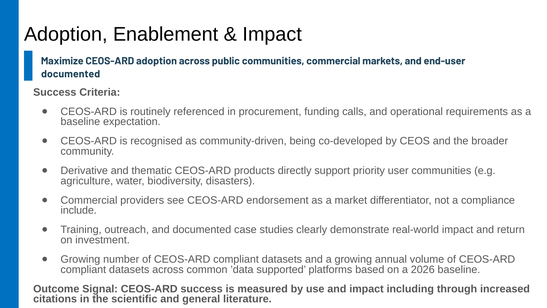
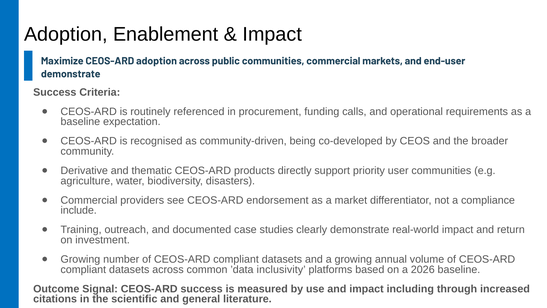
documented: documented -> demonstrate (71, 74)
supported: supported -> inclusivity (281, 269)
